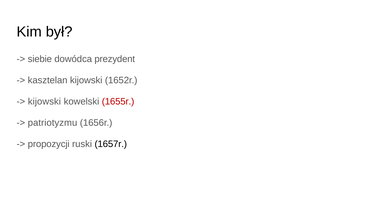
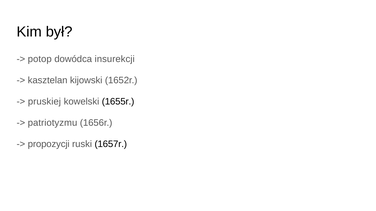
siebie: siebie -> potop (40, 59)
prezydent: prezydent -> insurekcji (115, 59)
kijowski: kijowski -> pruskiej (44, 102)
1655r colour: red -> black (118, 102)
